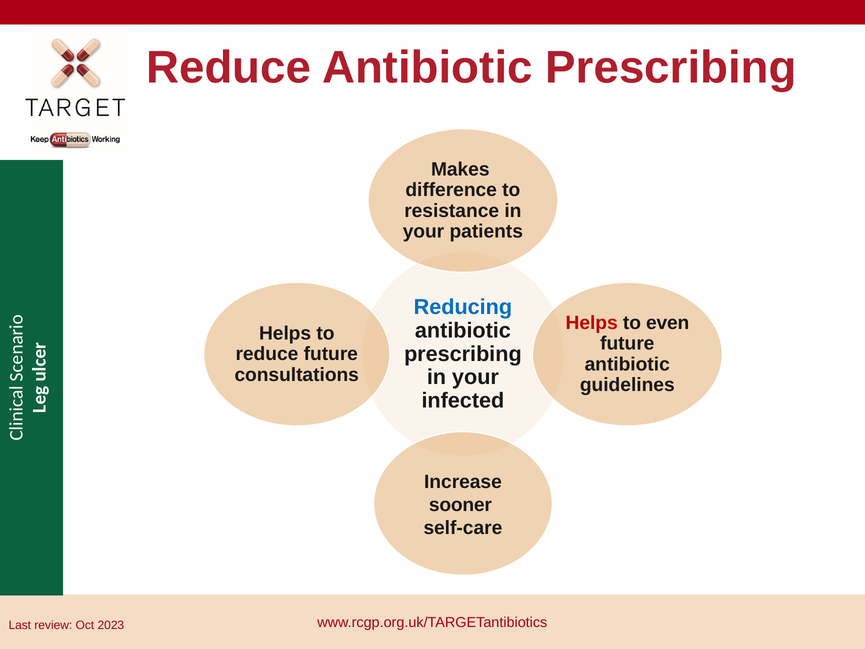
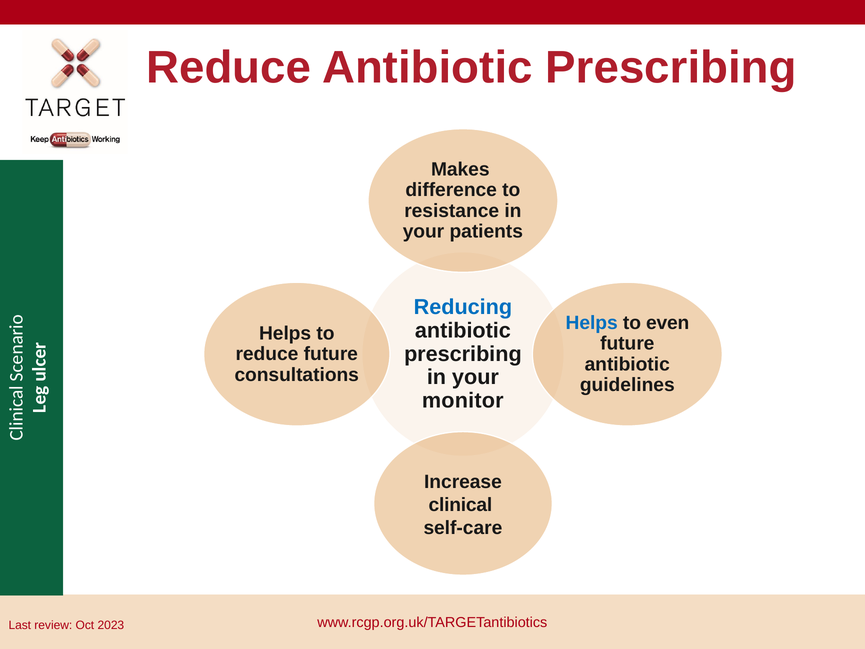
Helps colour: red -> blue (592, 323)
infected: infected -> monitor (463, 401)
sooner: sooner -> clinical (460, 505)
